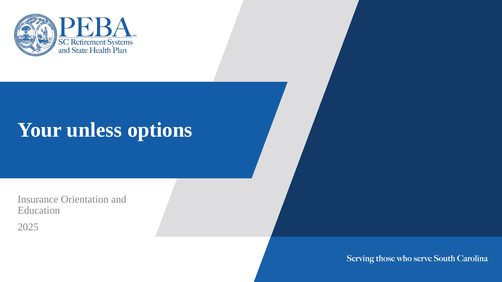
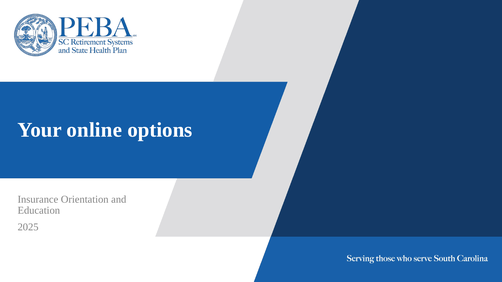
unless: unless -> online (94, 130)
